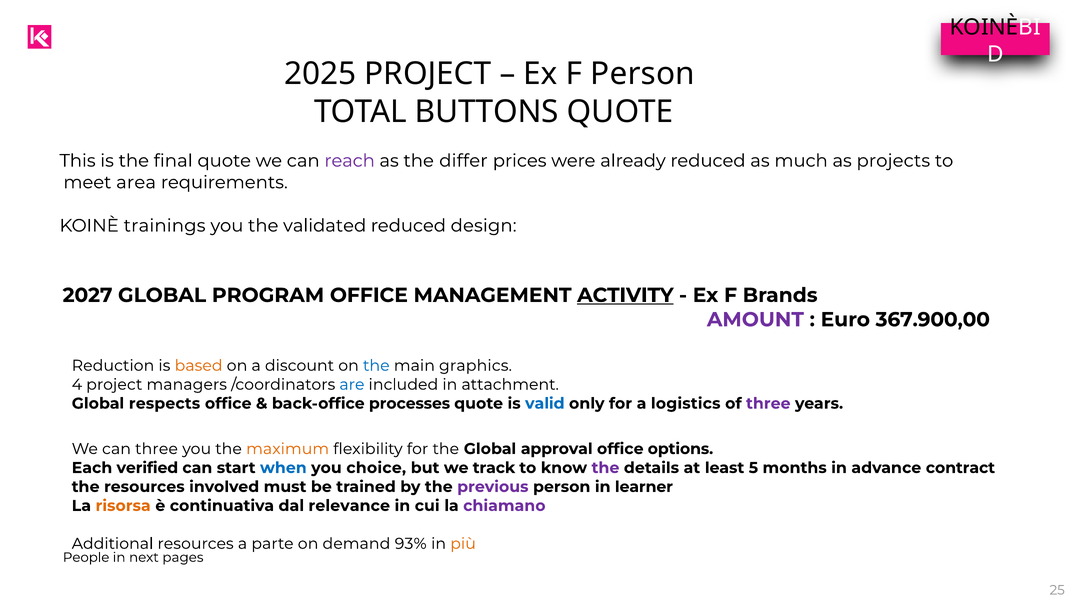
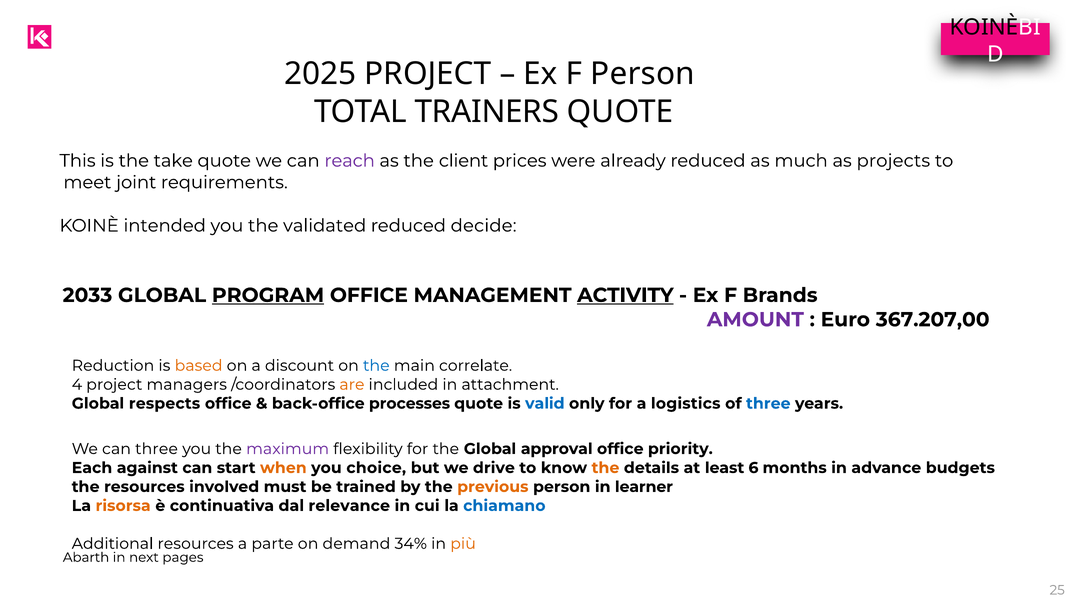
BUTTONS: BUTTONS -> TRAINERS (487, 112)
final: final -> take (173, 161)
differ: differ -> client (464, 161)
area: area -> joint (136, 182)
trainings: trainings -> intended (165, 226)
design: design -> decide (484, 226)
2027: 2027 -> 2033 (87, 295)
PROGRAM underline: none -> present (268, 295)
367.900,00: 367.900,00 -> 367.207,00 (933, 320)
graphics: graphics -> correlate (476, 366)
are colour: blue -> orange (352, 385)
three colour: purple -> blue (768, 404)
maximum colour: orange -> purple (288, 449)
options: options -> priority (680, 449)
verified: verified -> against (147, 468)
when colour: blue -> orange (283, 468)
track: track -> drive (494, 468)
the colour: purple -> orange (605, 468)
5: 5 -> 6 (753, 468)
contract: contract -> budgets (960, 468)
previous colour: purple -> orange (493, 487)
chiamano colour: purple -> blue (504, 506)
93%: 93% -> 34% (411, 544)
People: People -> Abarth (86, 558)
